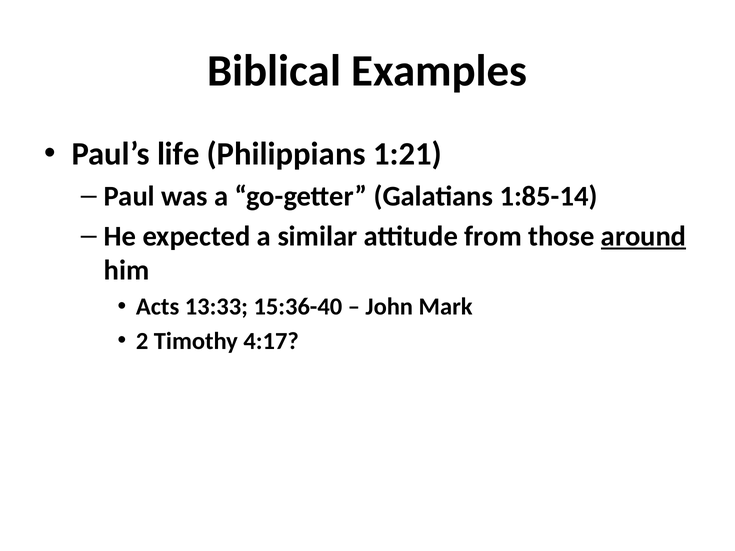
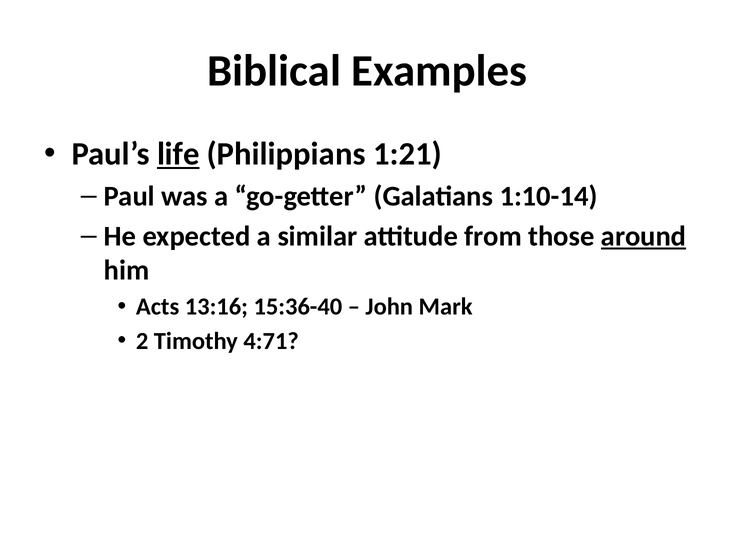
life underline: none -> present (178, 154)
1:85-14: 1:85-14 -> 1:10-14 (549, 196)
13:33: 13:33 -> 13:16 (216, 307)
4:17: 4:17 -> 4:71 (271, 341)
